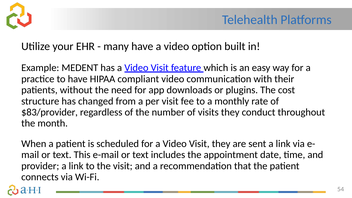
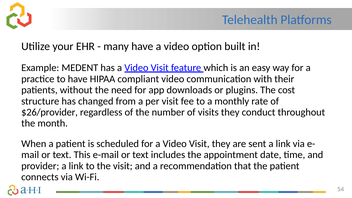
$83/provider: $83/provider -> $26/provider (50, 112)
